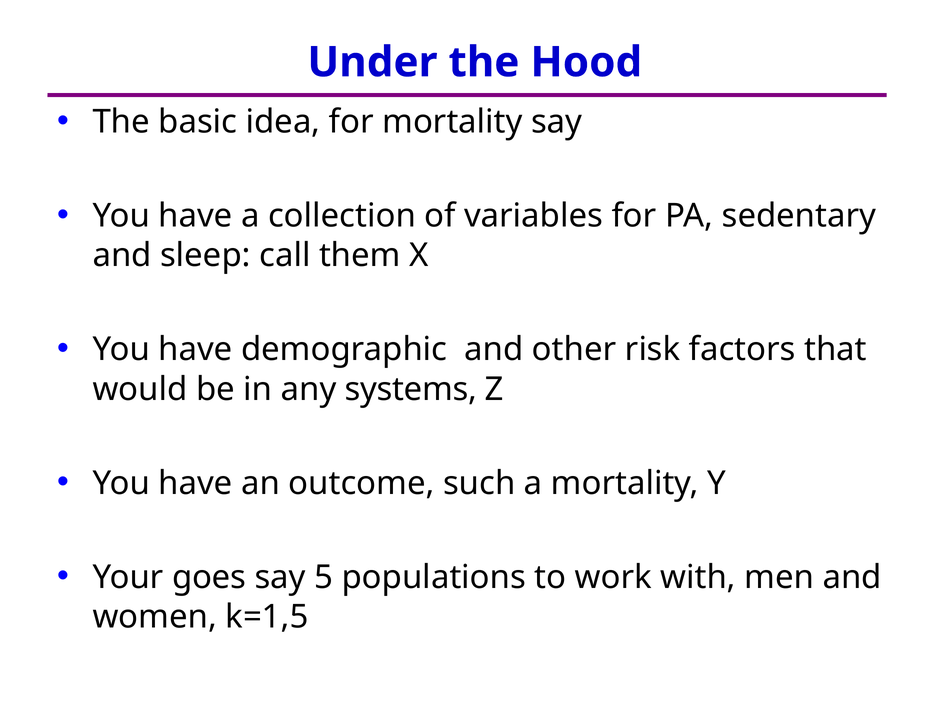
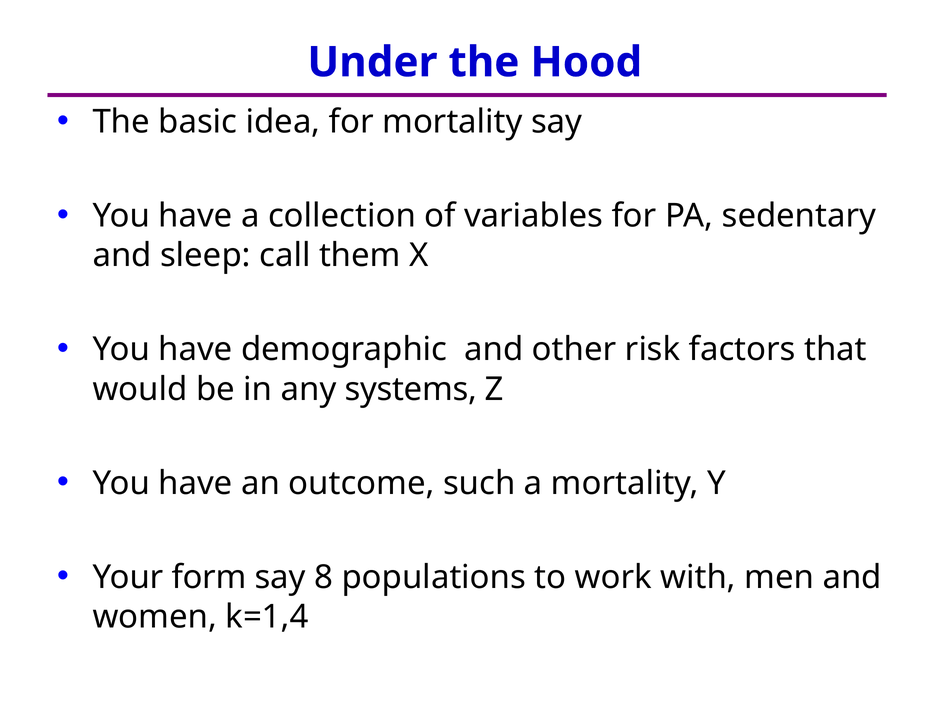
goes: goes -> form (209, 577)
5: 5 -> 8 (324, 577)
k=1,5: k=1,5 -> k=1,4 (267, 616)
